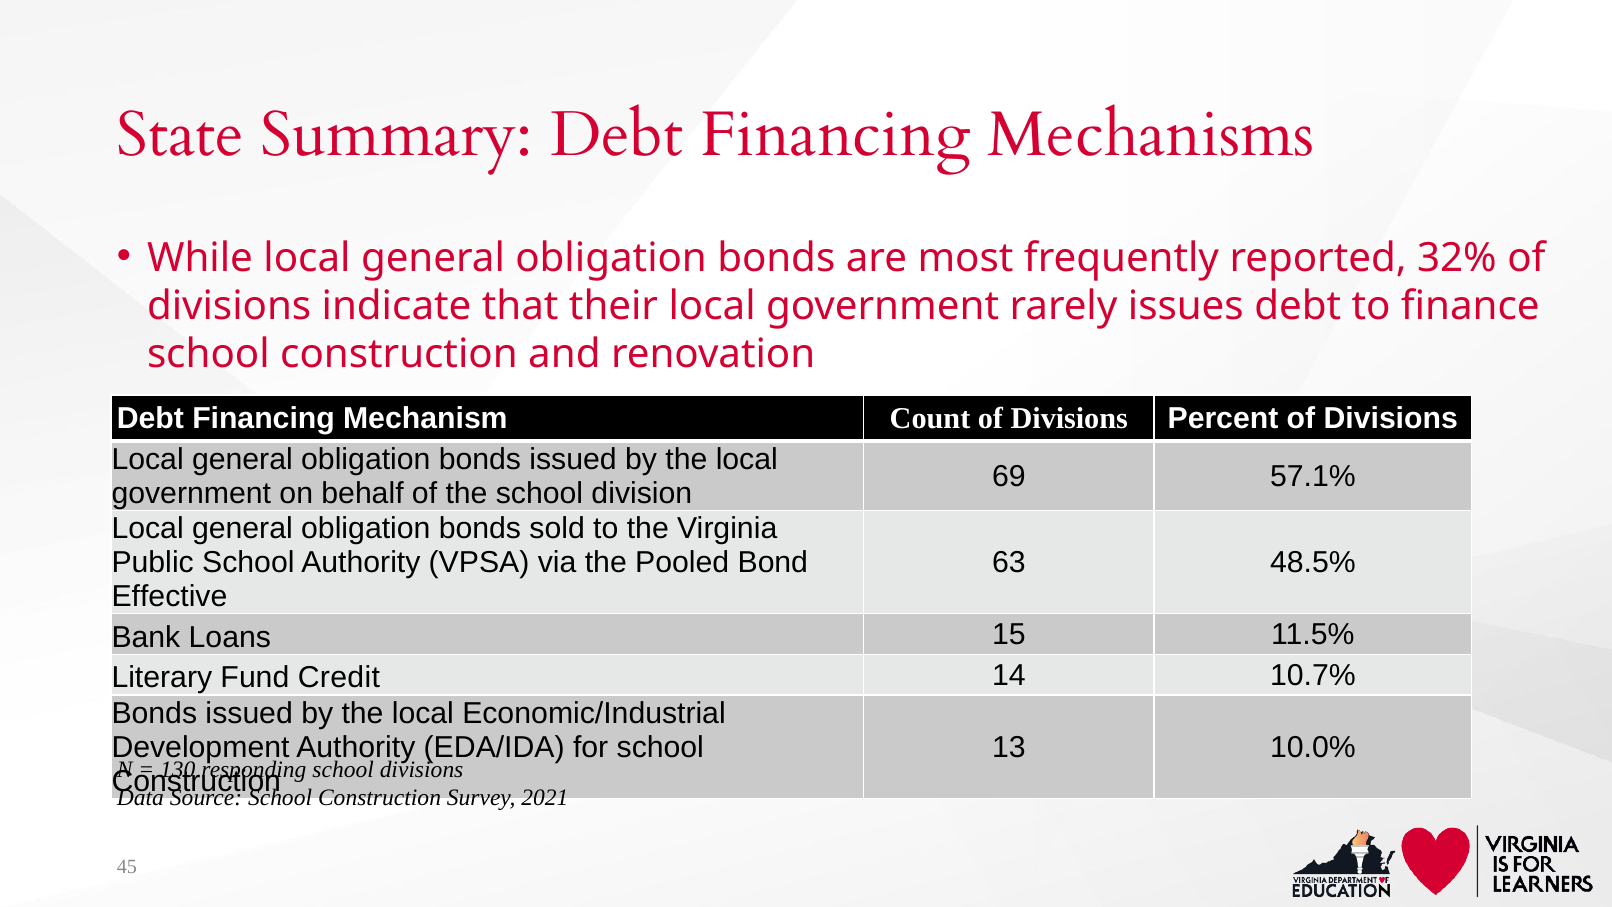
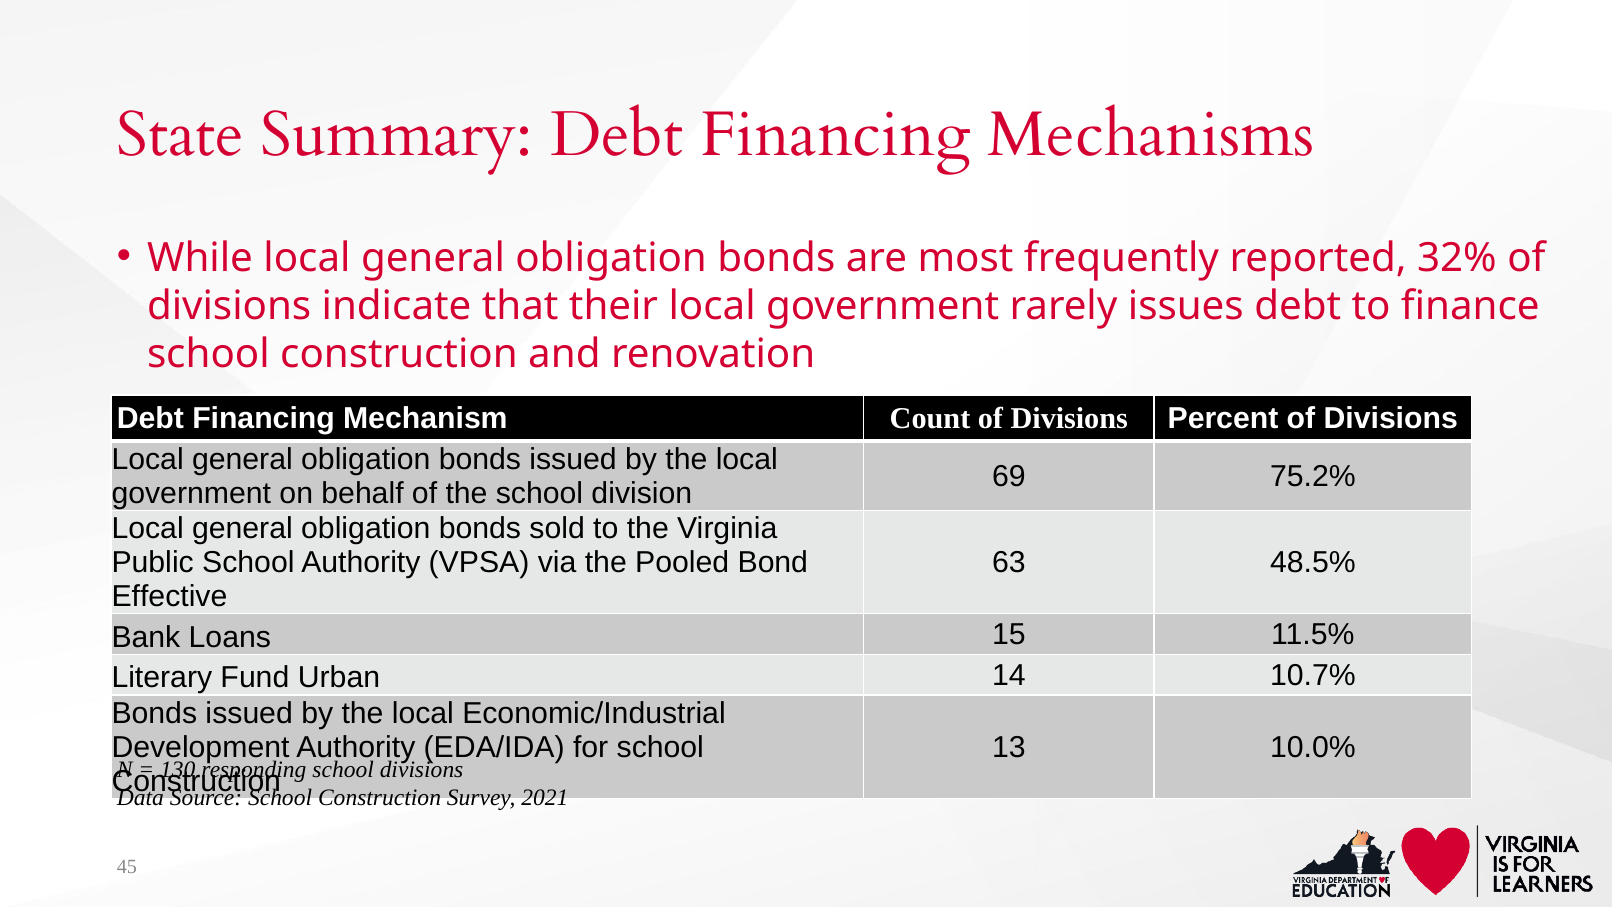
57.1%: 57.1% -> 75.2% (1313, 476)
Credit: Credit -> Urban (339, 678)
